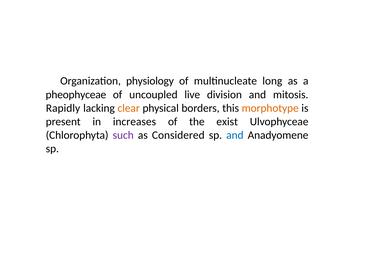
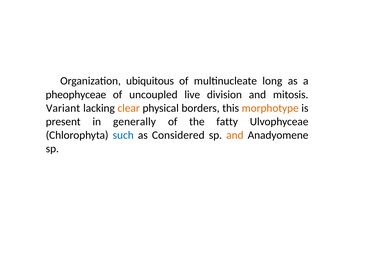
physiology: physiology -> ubiquitous (150, 81)
Rapidly: Rapidly -> Variant (63, 108)
increases: increases -> generally (134, 122)
exist: exist -> fatty (227, 122)
such colour: purple -> blue (123, 135)
and colour: blue -> orange (235, 135)
